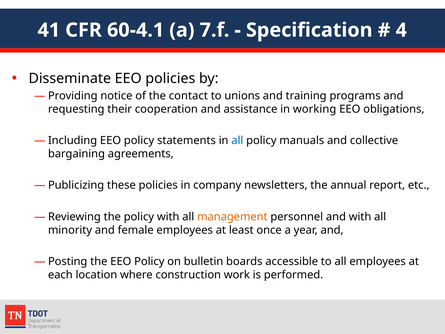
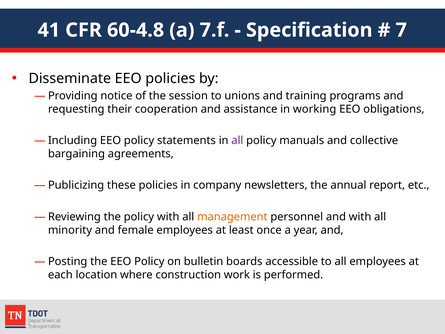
60-4.1: 60-4.1 -> 60-4.8 (136, 30)
4: 4 -> 7 (401, 30)
contact: contact -> session (188, 96)
all colour: blue -> purple (237, 140)
